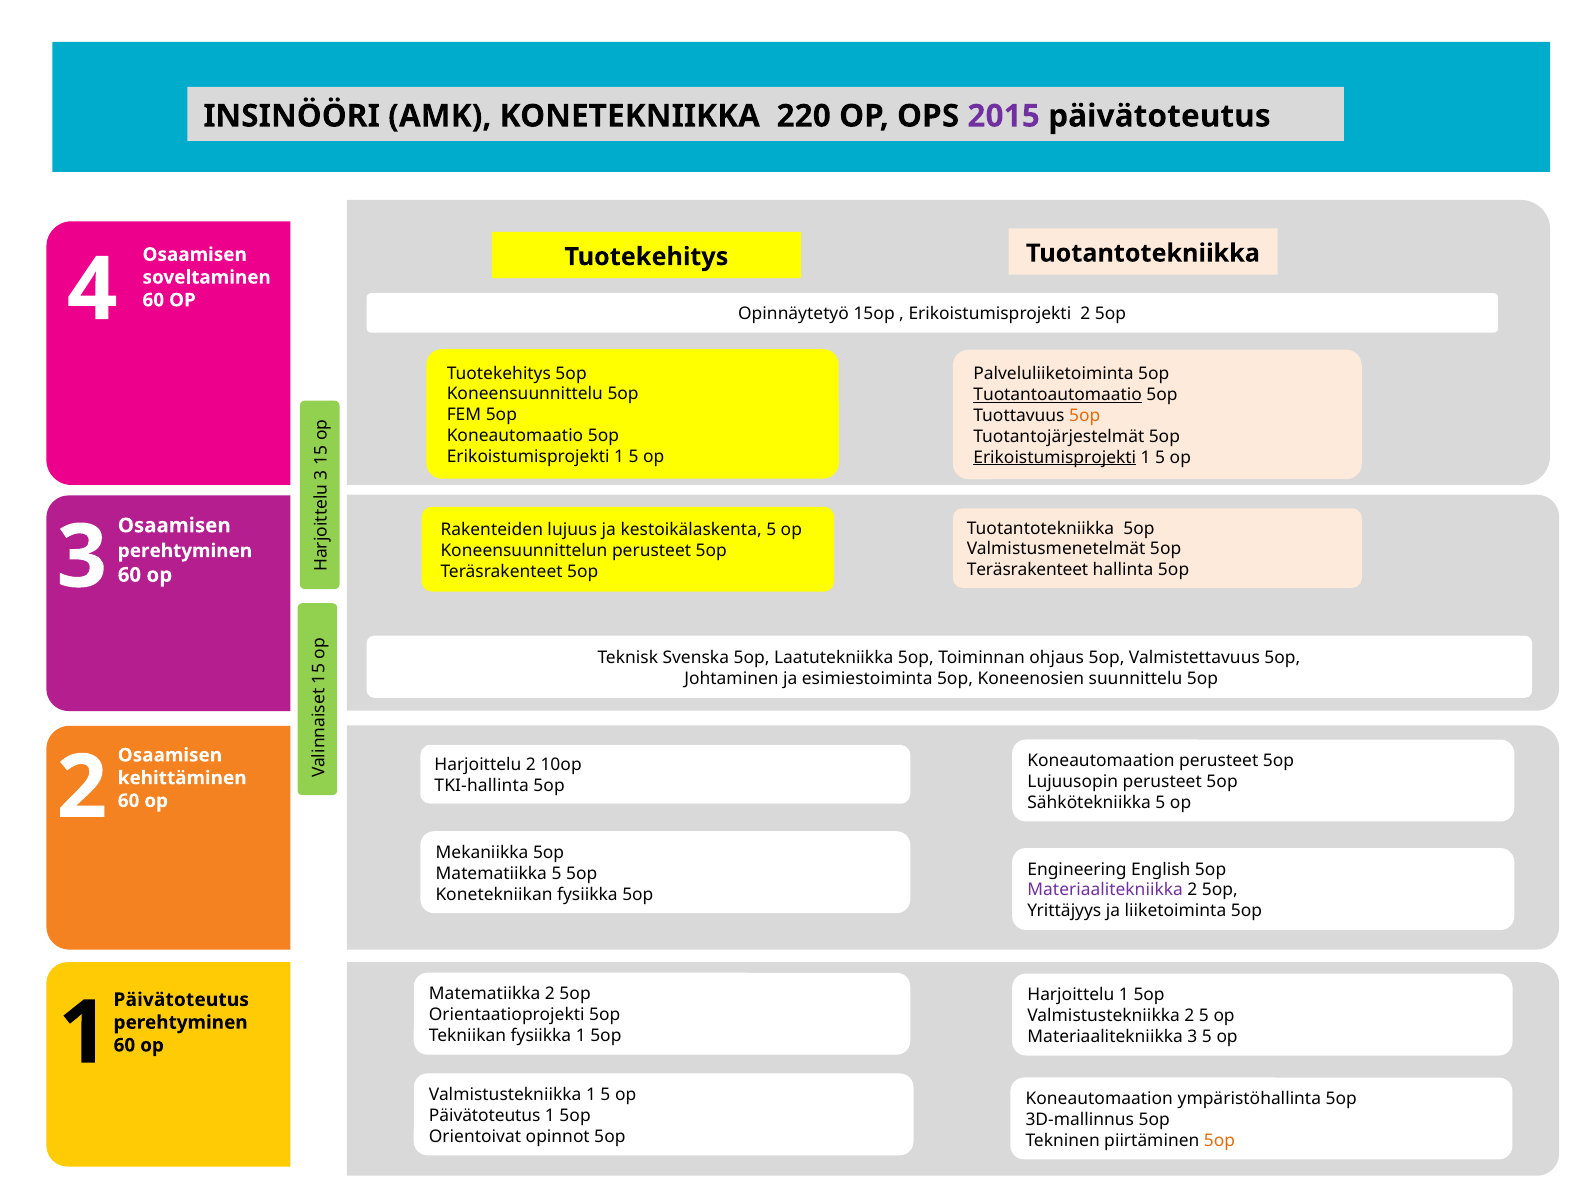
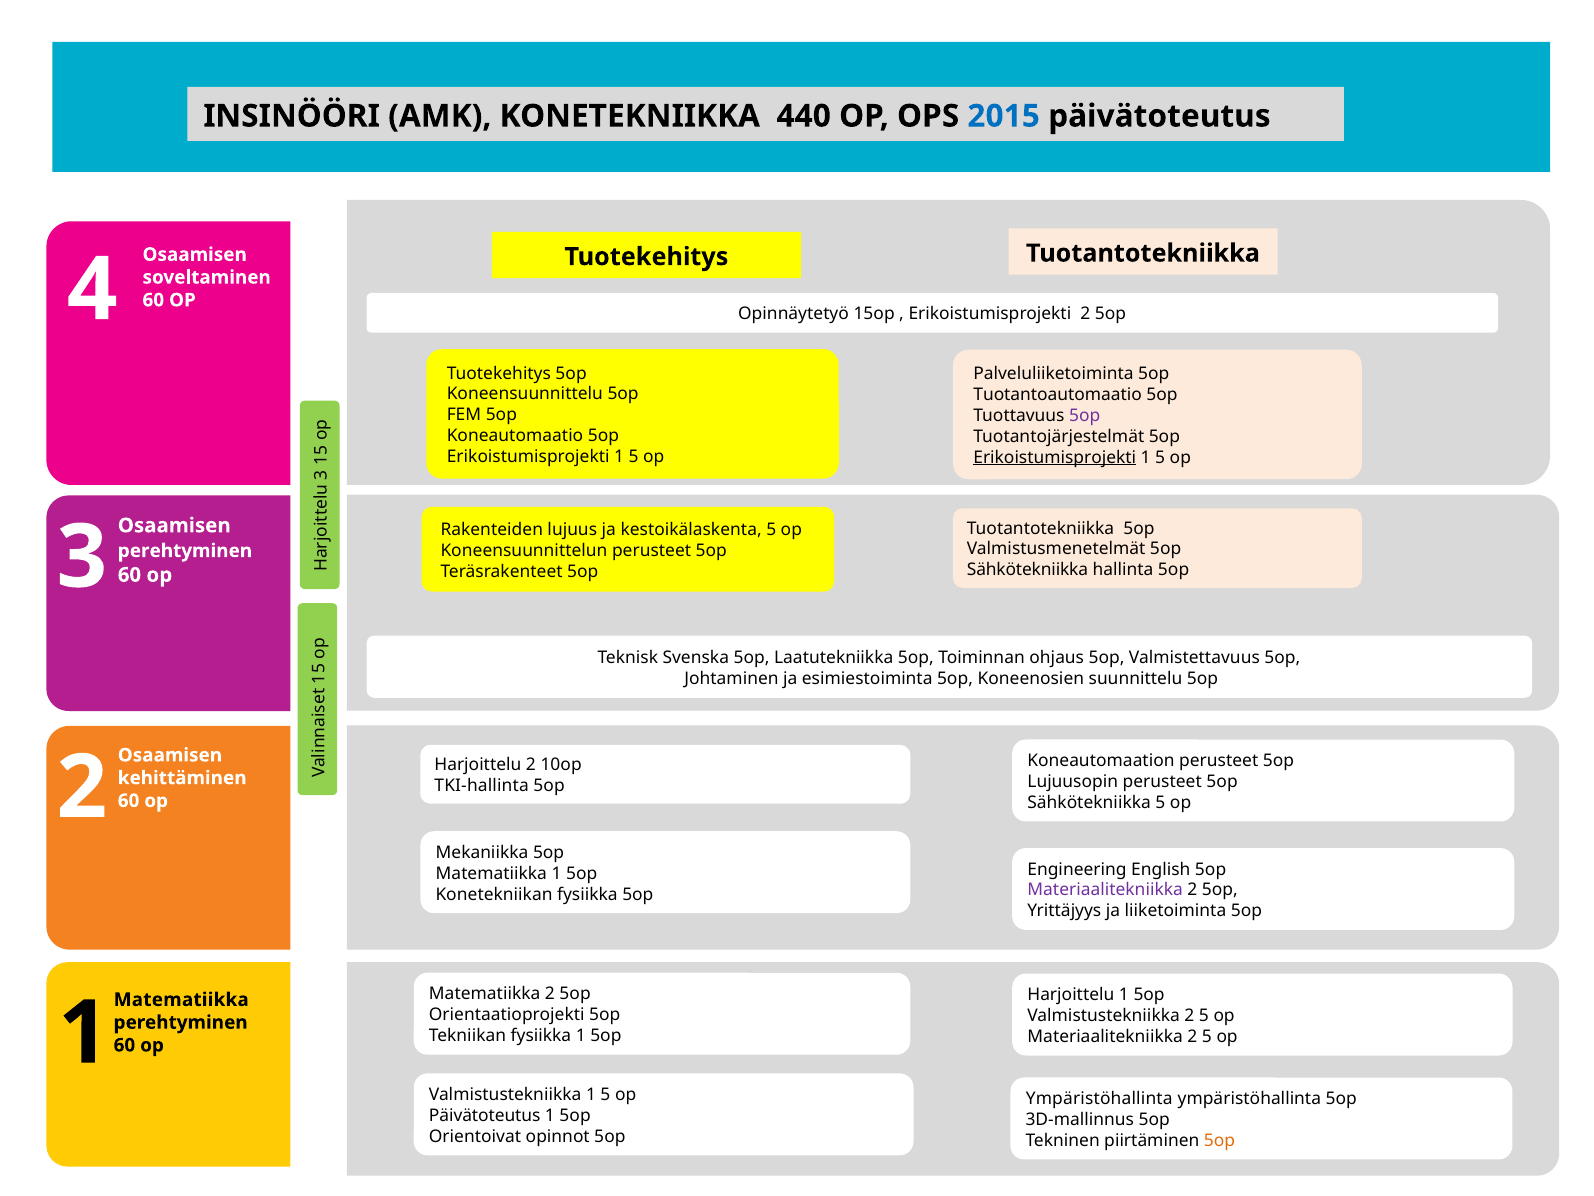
220: 220 -> 440 (804, 116)
2015 colour: purple -> blue (1004, 116)
Tuotantoautomaatio underline: present -> none (1058, 395)
5op colour: orange -> purple (1085, 415)
Teräsrakenteet: Teräsrakenteet -> Sähkötekniikka (1028, 570)
Matematiikka 5: 5 -> 1 (557, 873)
Päivätoteutus: Päivätoteutus -> Matematiikka (181, 999)
3: 3 -> 2 (1192, 1036)
Koneautomaation: Koneautomaation -> Ympäristöhallinta (1099, 1098)
